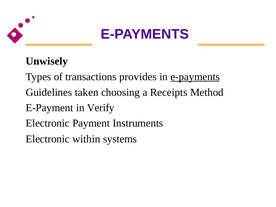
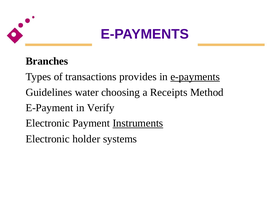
Unwisely: Unwisely -> Branches (47, 61)
taken: taken -> water (87, 92)
Instruments underline: none -> present (138, 123)
within: within -> holder (86, 139)
